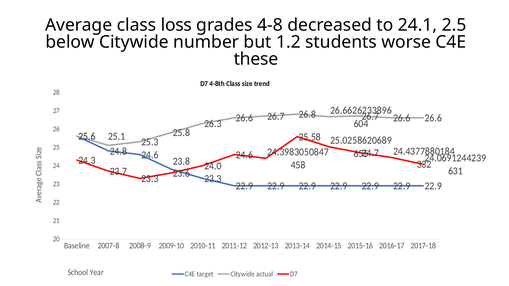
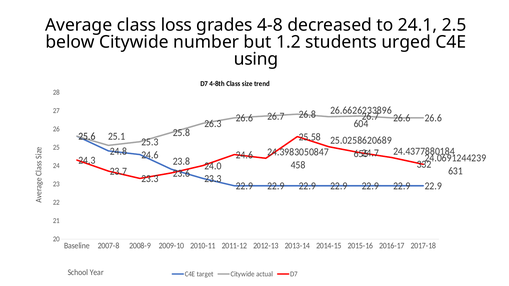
worse: worse -> urged (406, 42)
these: these -> using (256, 59)
